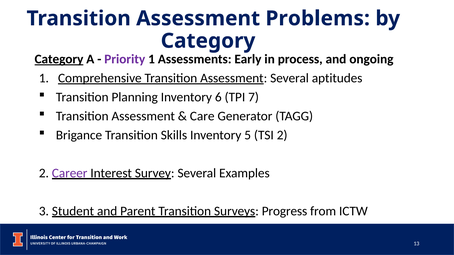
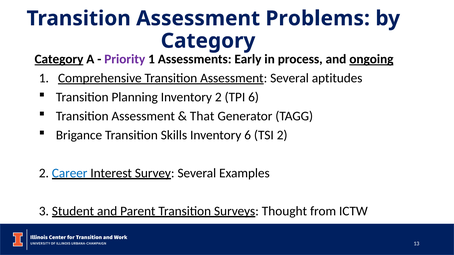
ongoing underline: none -> present (371, 59)
Inventory 6: 6 -> 2 (218, 97)
TPI 7: 7 -> 6 (254, 97)
Care: Care -> That (202, 116)
Inventory 5: 5 -> 6 (248, 135)
Career colour: purple -> blue (70, 173)
Progress: Progress -> Thought (284, 211)
